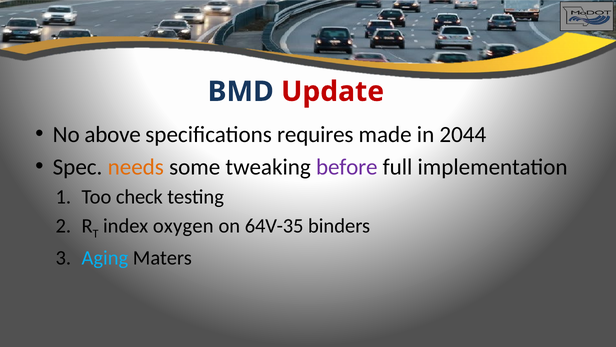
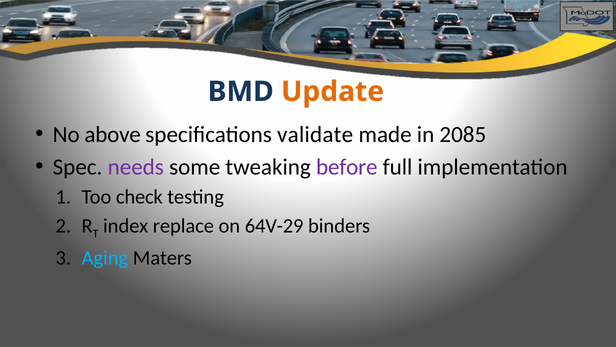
Update colour: red -> orange (333, 91)
requires: requires -> validate (315, 134)
2044: 2044 -> 2085 (463, 134)
needs colour: orange -> purple (136, 167)
oxygen: oxygen -> replace (183, 226)
64V-35: 64V-35 -> 64V-29 (274, 226)
